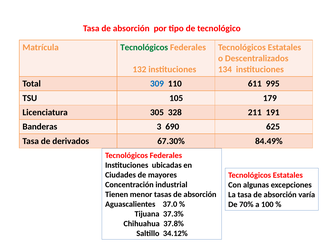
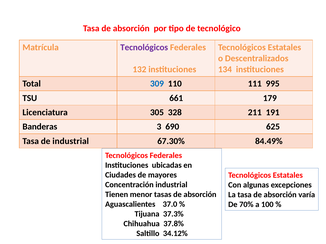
Tecnológicos colour: green -> purple (144, 47)
611: 611 -> 111 (255, 84)
105: 105 -> 661 (176, 98)
de derivados: derivados -> industrial (71, 141)
